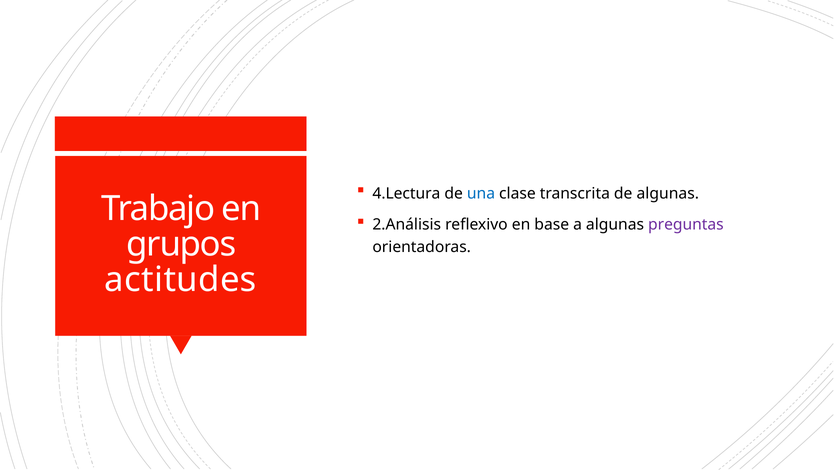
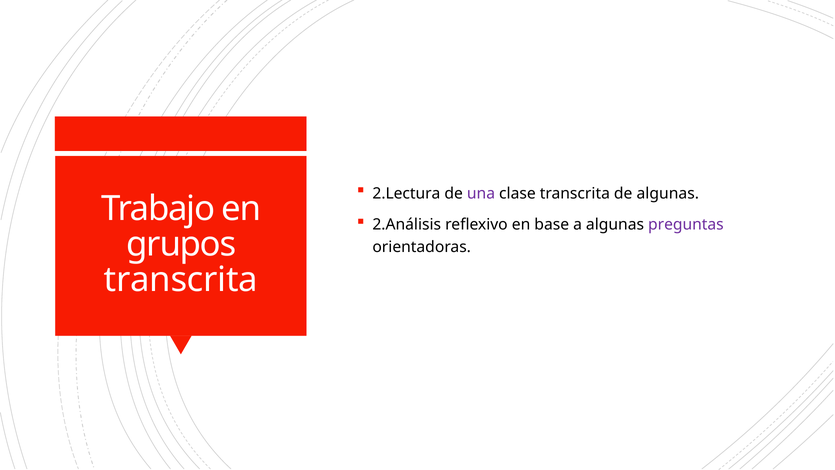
4.Lectura: 4.Lectura -> 2.Lectura (406, 193)
una colour: blue -> purple (481, 193)
actitudes: actitudes -> transcrita (181, 280)
